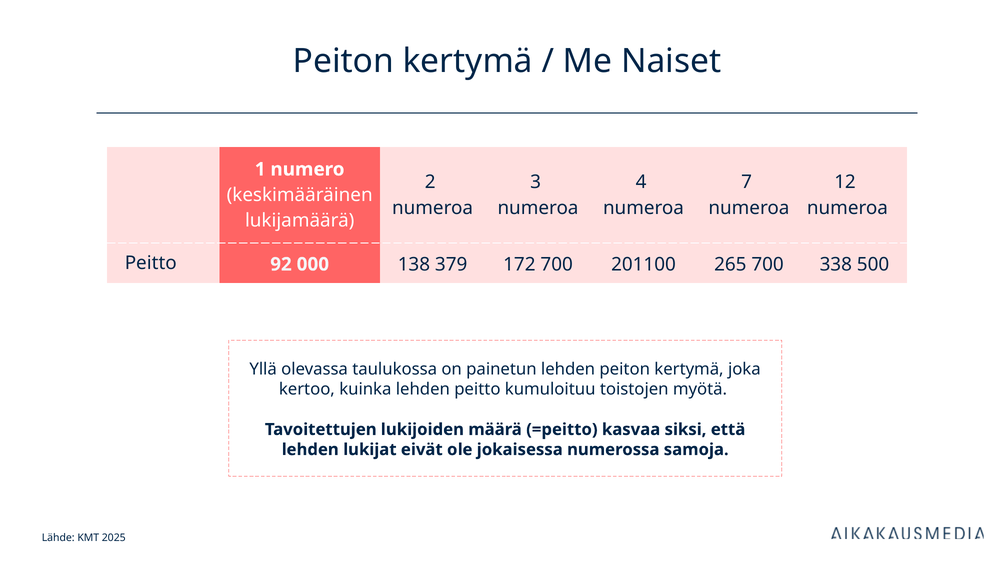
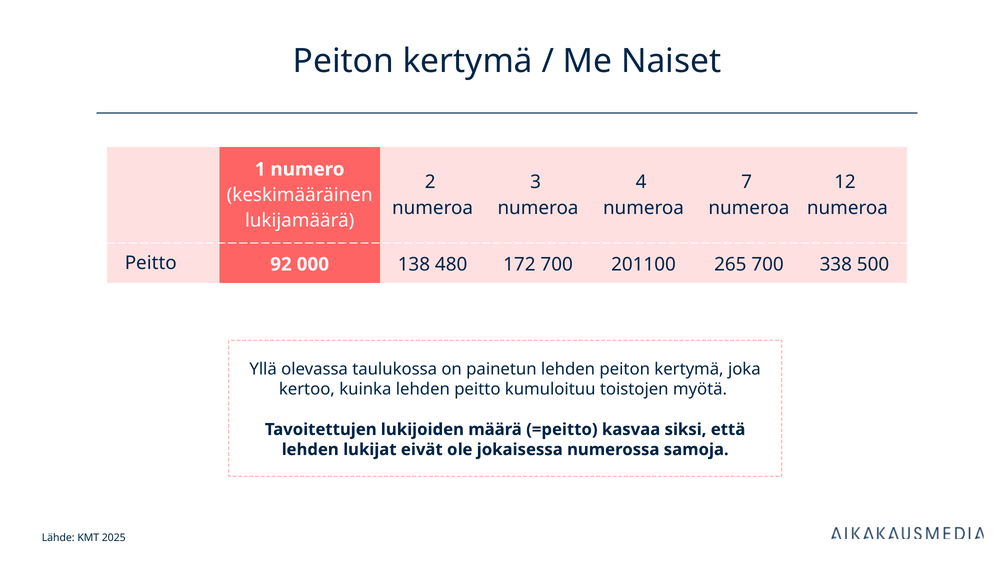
379: 379 -> 480 (451, 265)
